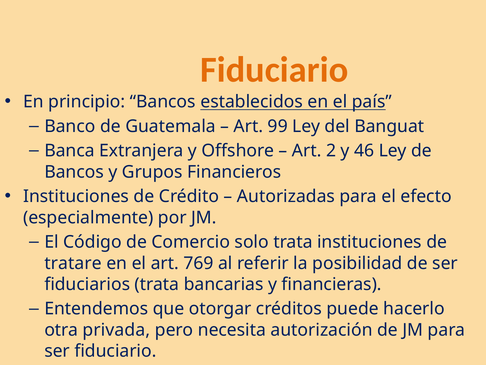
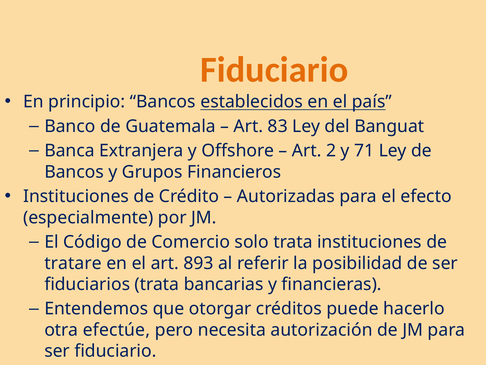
99: 99 -> 83 (278, 126)
46: 46 -> 71 (364, 151)
769: 769 -> 893 (198, 263)
privada: privada -> efectúe (116, 329)
